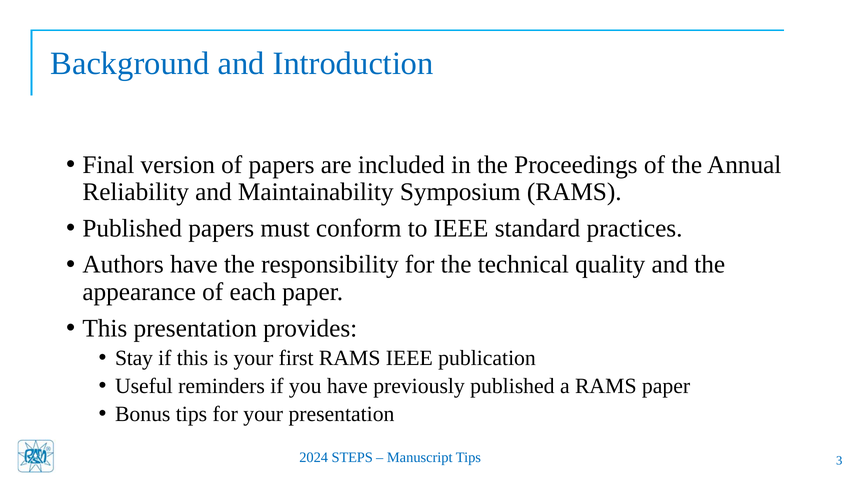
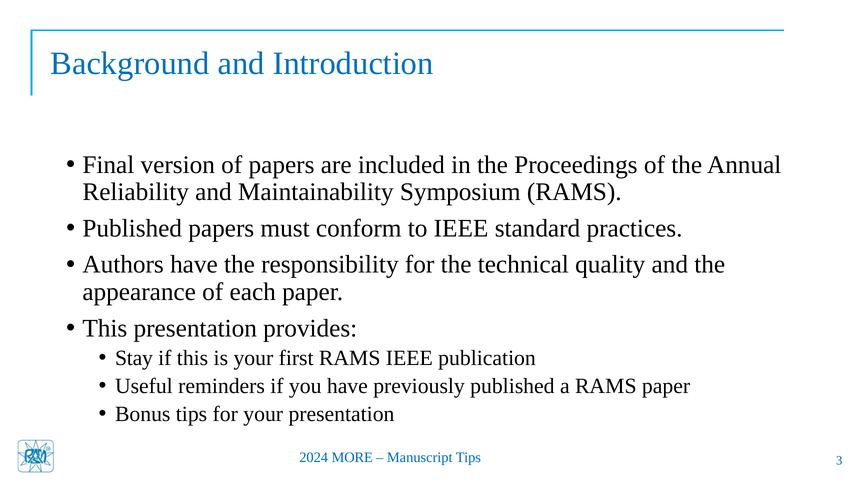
STEPS: STEPS -> MORE (352, 458)
